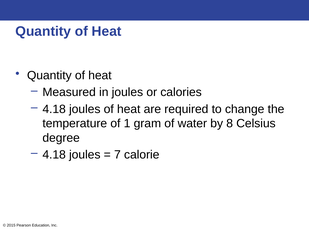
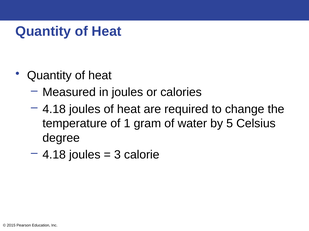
8: 8 -> 5 (230, 124)
7: 7 -> 3 (117, 155)
